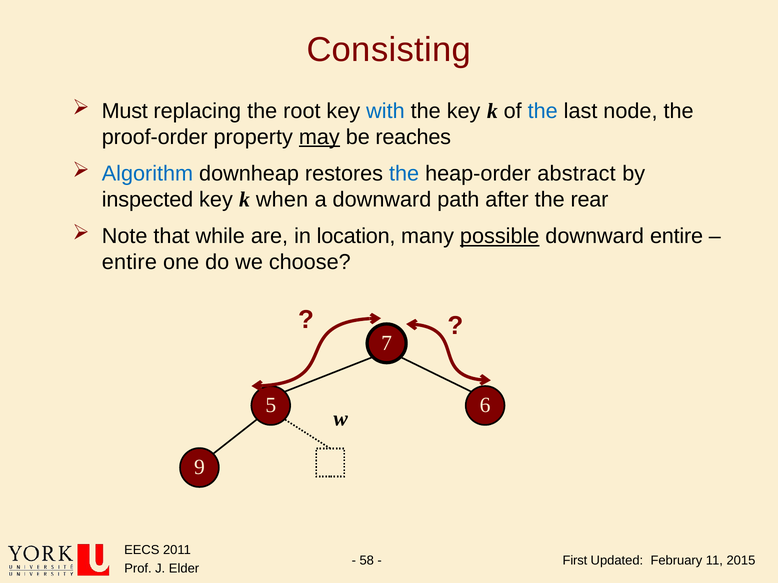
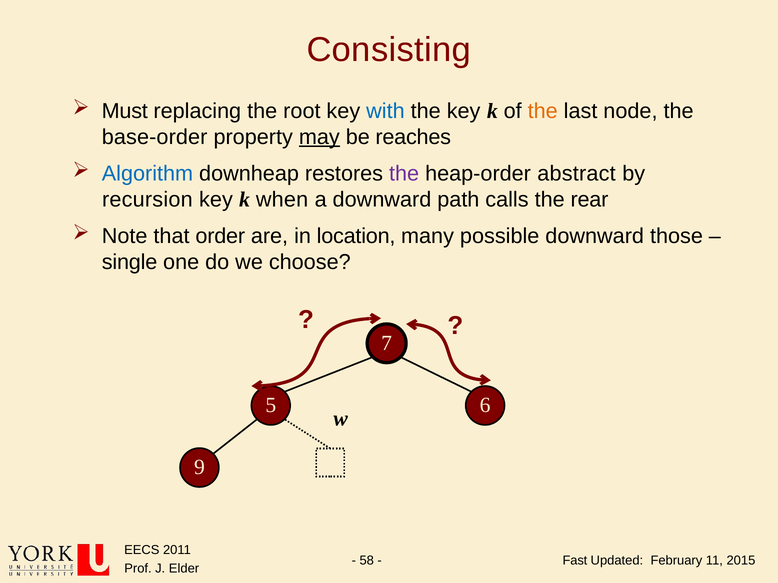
the colour: blue -> orange (543, 111)
proof-order: proof-order -> base-order (155, 137)
the colour: blue -> purple (404, 174)
inspected: inspected -> recursion (147, 200)
after: after -> calls (507, 200)
while: while -> order (220, 237)
possible underline: present -> none (500, 237)
downward entire: entire -> those (676, 237)
entire: entire -> single (130, 262)
First: First -> Fast (575, 561)
